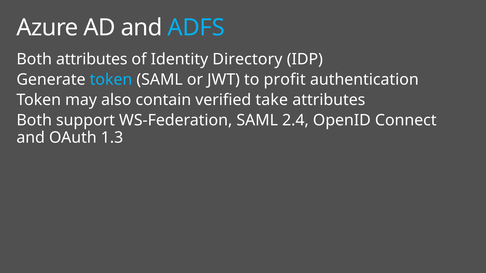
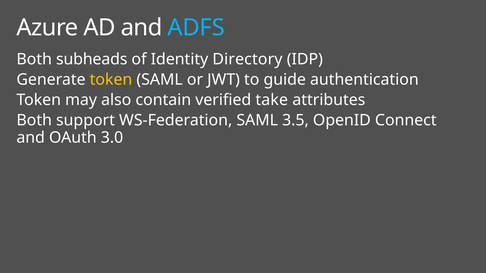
Both attributes: attributes -> subheads (92, 59)
token colour: light blue -> yellow (111, 80)
profit: profit -> guide (285, 80)
2.4: 2.4 -> 3.5 (295, 120)
1.3: 1.3 -> 3.0 (112, 138)
